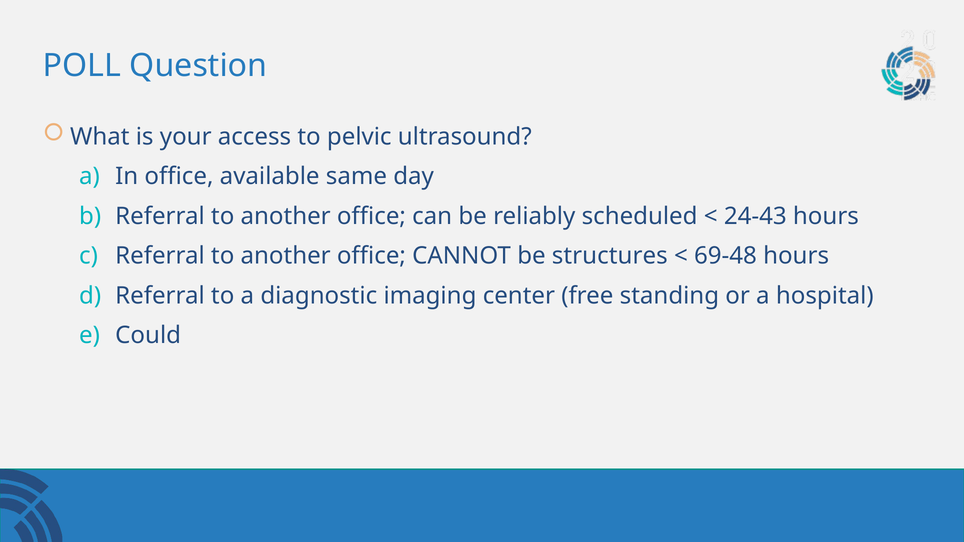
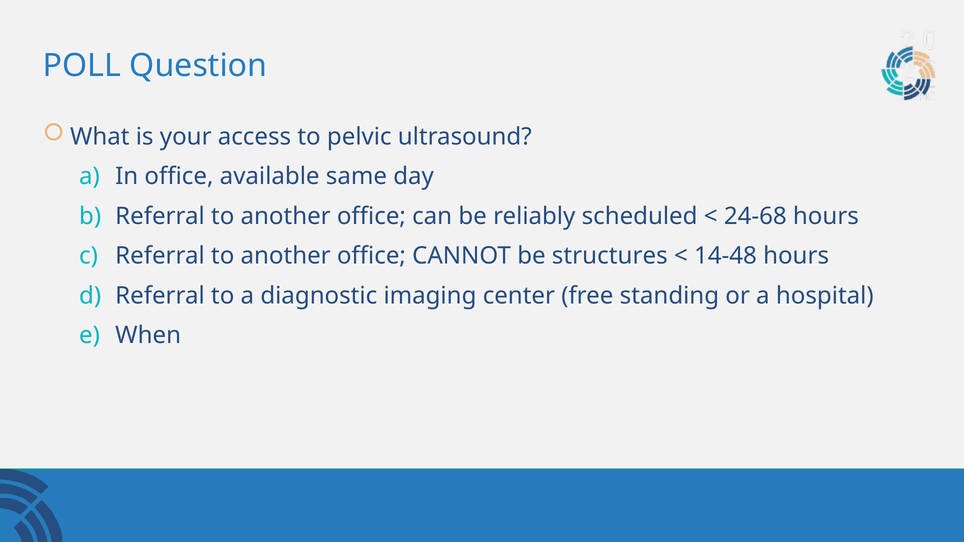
24-43: 24-43 -> 24-68 (755, 216)
69-48: 69-48 -> 14-48 (725, 256)
Could: Could -> When (148, 336)
